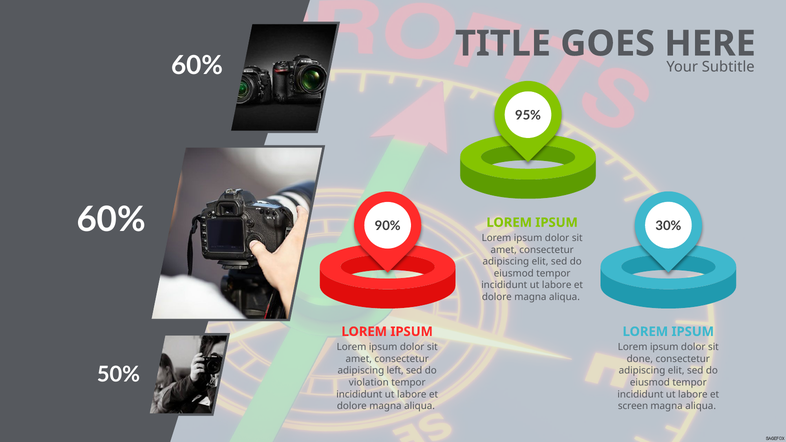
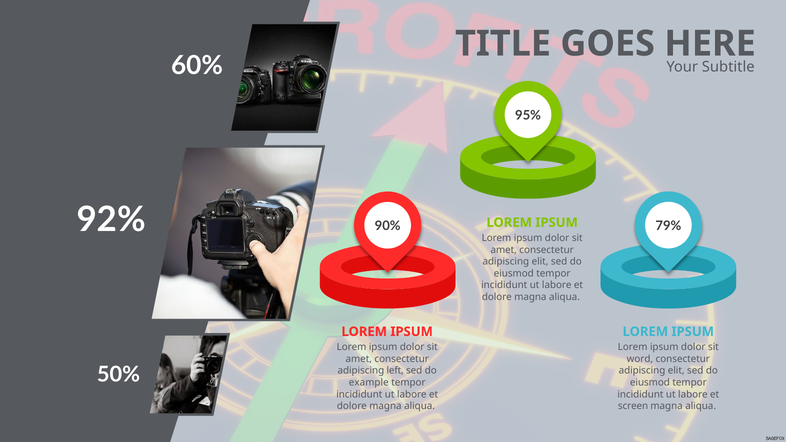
60%: 60% -> 92% (111, 220)
30%: 30% -> 79% (668, 226)
done: done -> word (640, 359)
violation: violation -> example (369, 383)
